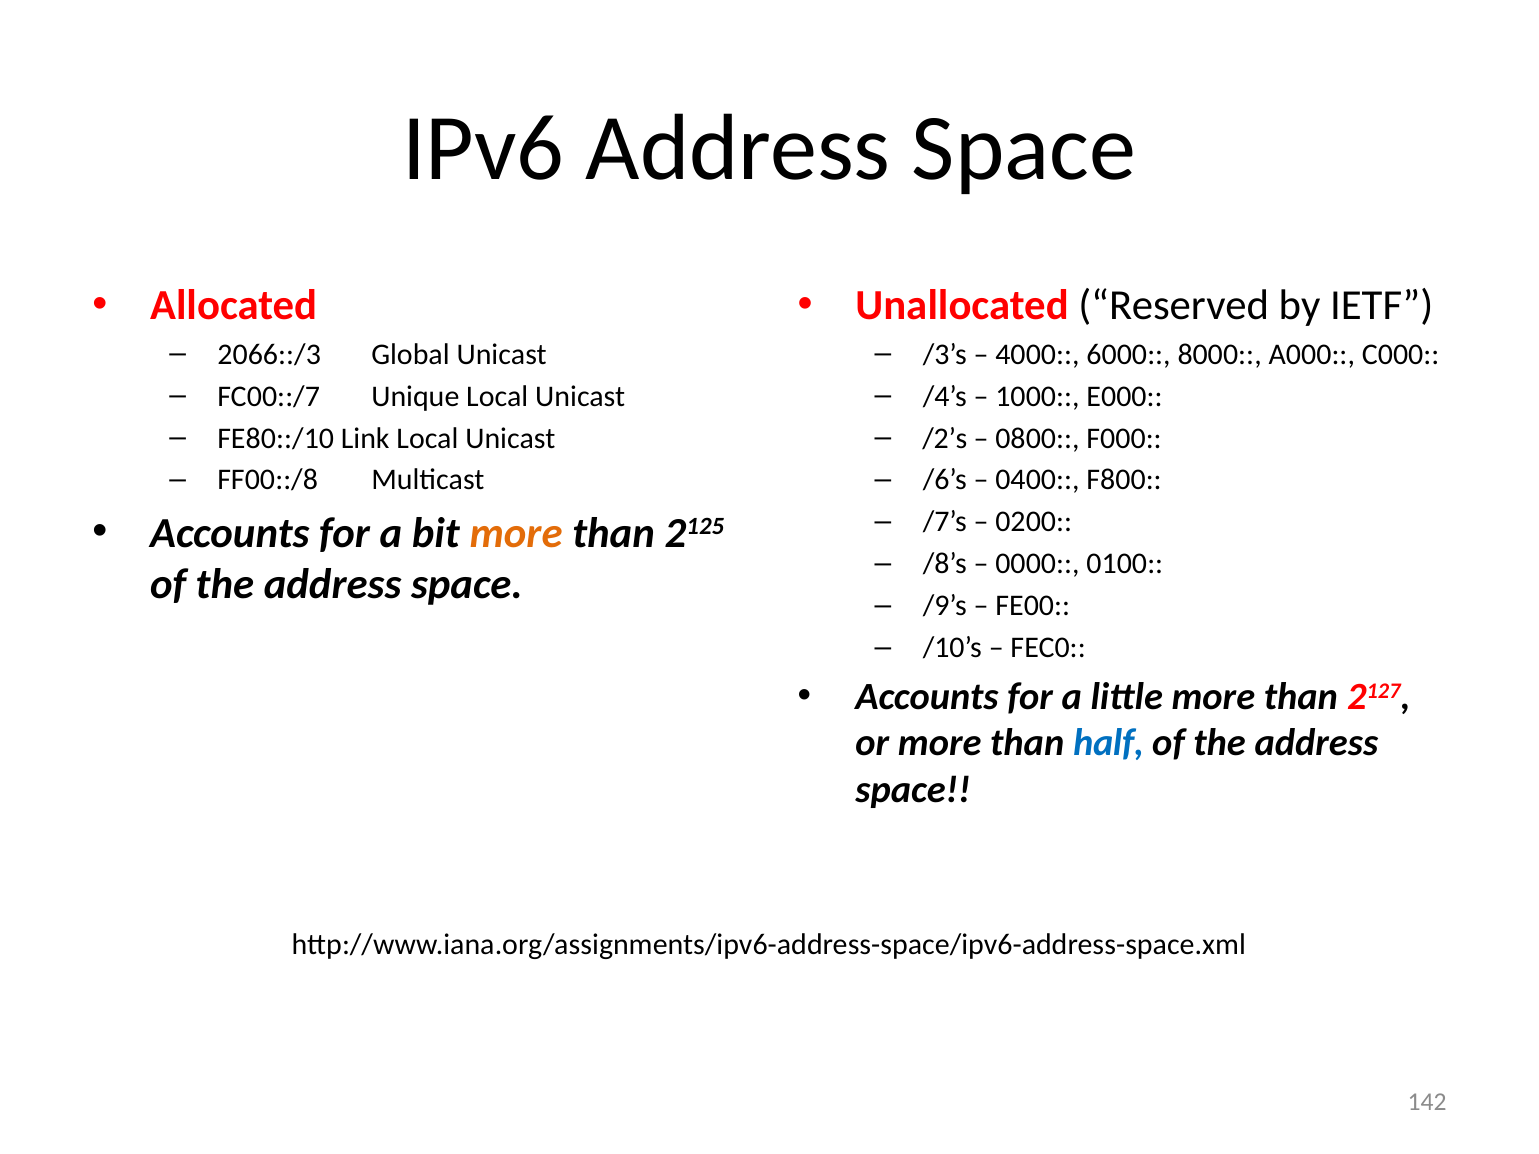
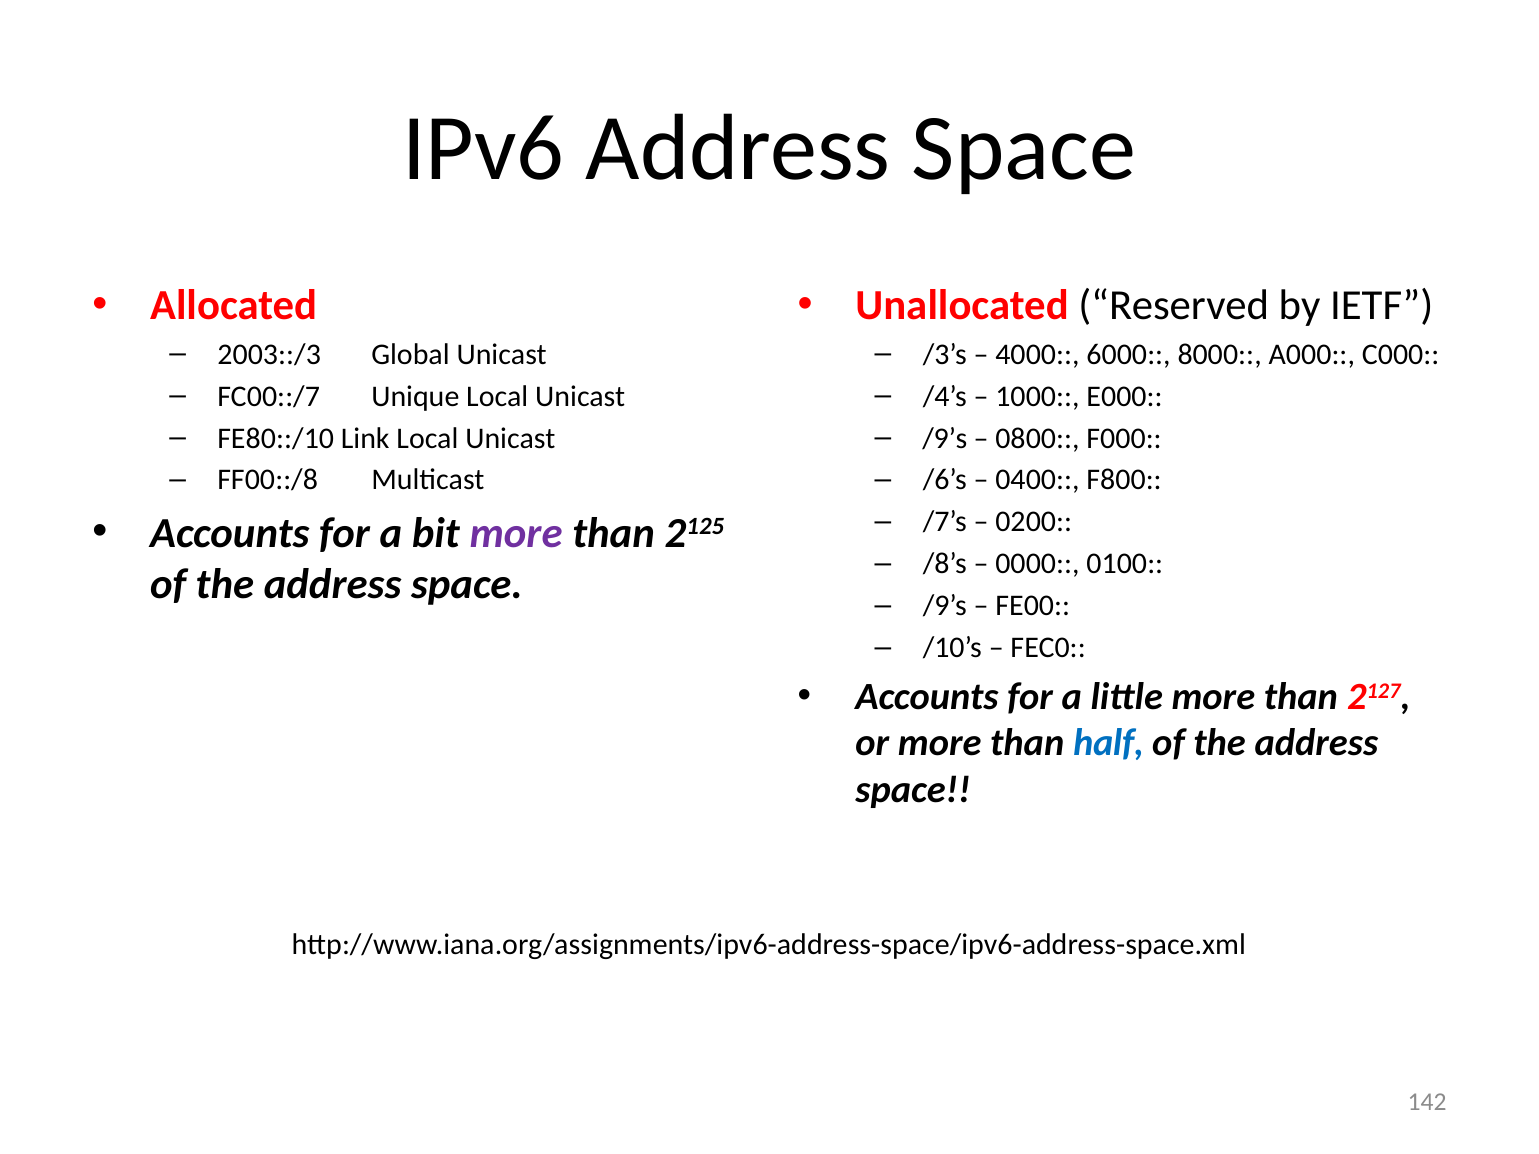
2066::/3: 2066::/3 -> 2003::/3 (269, 354)
/2’s: /2’s -> /9’s (945, 438)
more colour: orange -> purple (516, 533)
